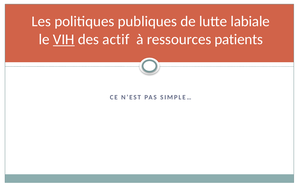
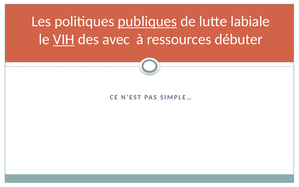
publiques underline: none -> present (147, 21)
actif: actif -> avec (116, 39)
patients: patients -> débuter (239, 39)
